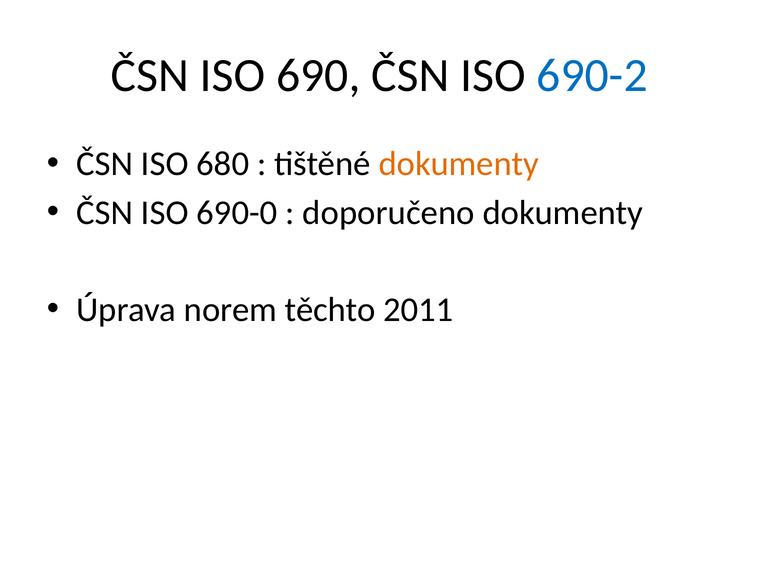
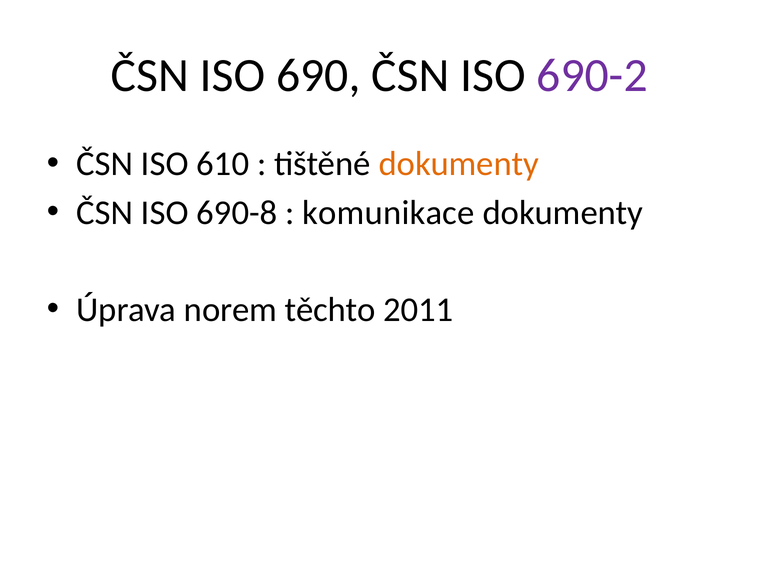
690-2 colour: blue -> purple (592, 76)
680: 680 -> 610 (223, 164)
690-0: 690-0 -> 690-8 (237, 212)
doporučeno: doporučeno -> komunikace (388, 212)
